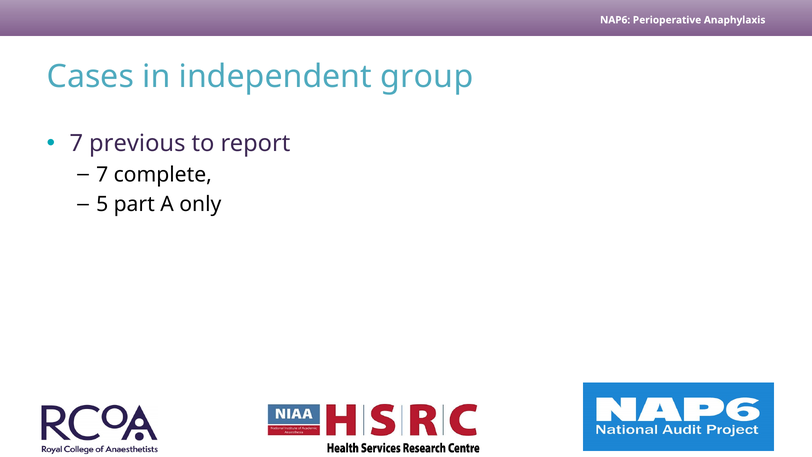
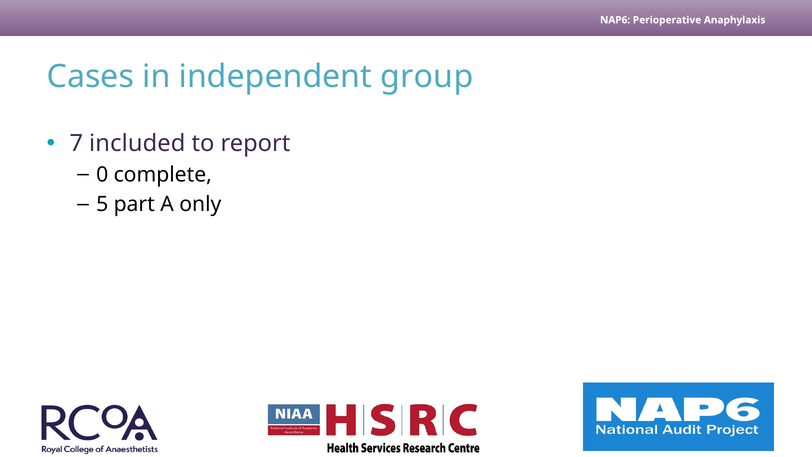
previous: previous -> included (137, 144)
7: 7 -> 0 (102, 175)
